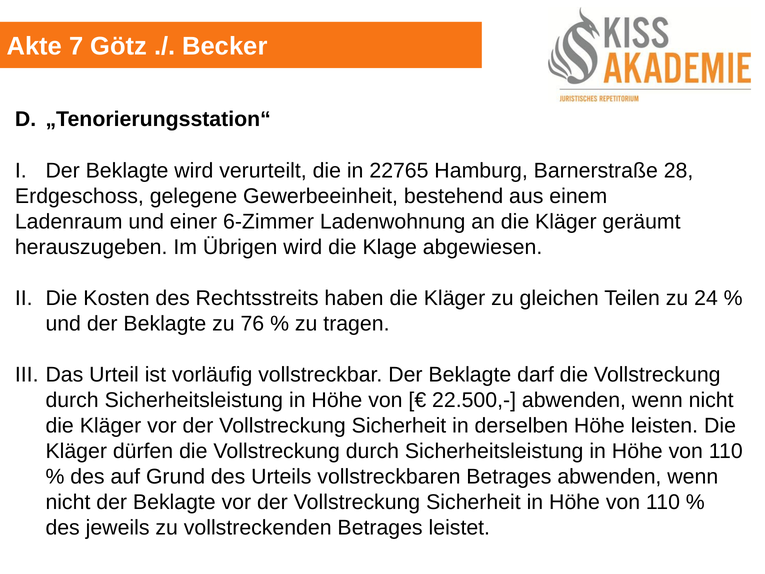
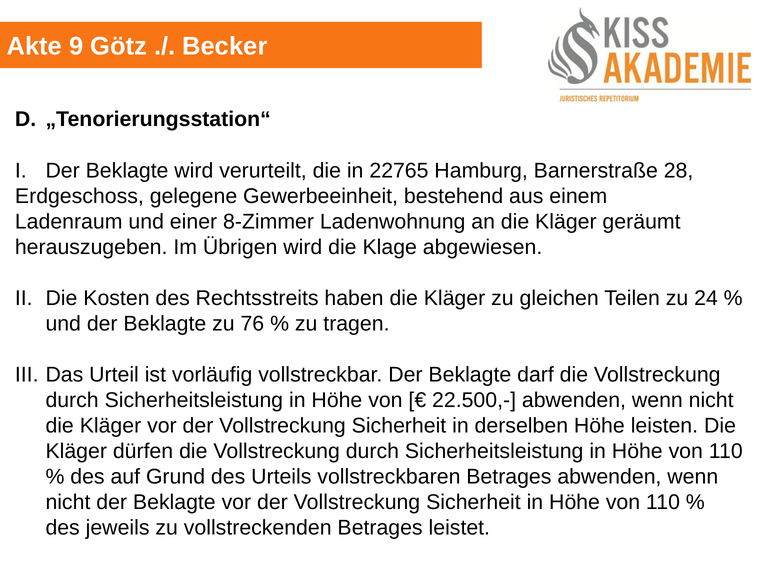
7: 7 -> 9 (76, 47)
6-Zimmer: 6-Zimmer -> 8-Zimmer (269, 221)
